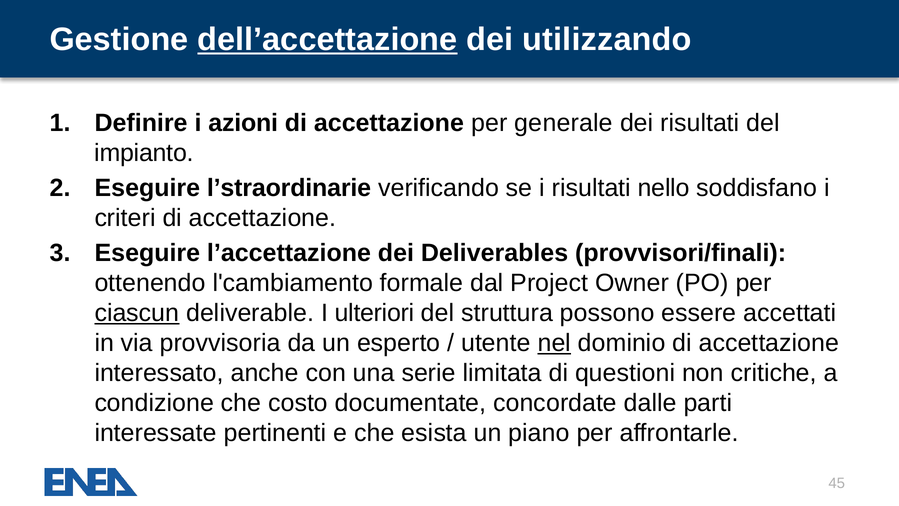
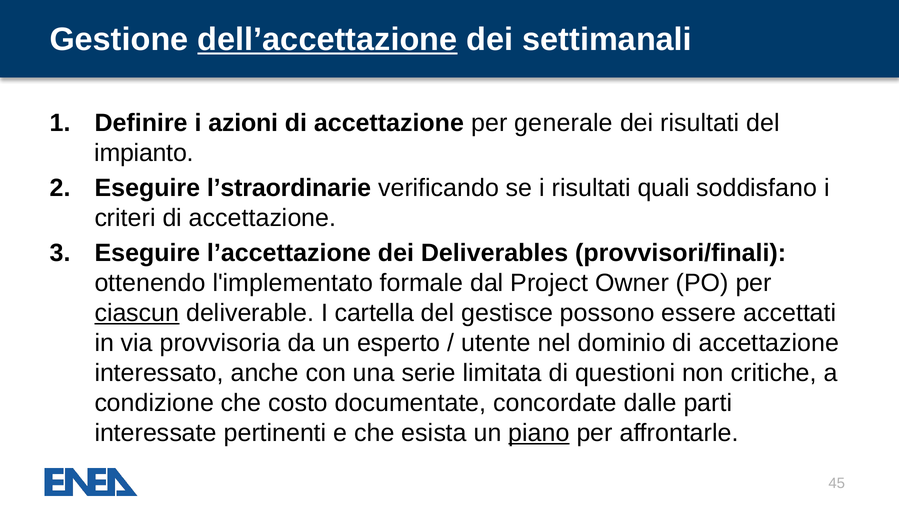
utilizzando: utilizzando -> settimanali (607, 39)
nello: nello -> quali (664, 188)
l'cambiamento: l'cambiamento -> l'implementato (293, 283)
ulteriori: ulteriori -> cartella (374, 313)
struttura: struttura -> gestisce (507, 313)
nel underline: present -> none (554, 343)
piano underline: none -> present (539, 433)
